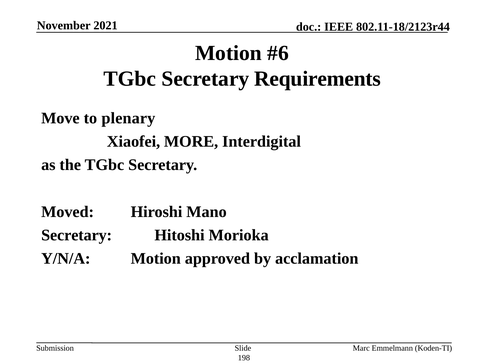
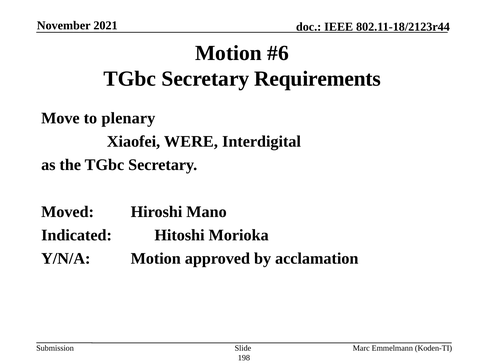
MORE: MORE -> WERE (191, 142)
Secretary: Secretary -> Indicated (77, 235)
